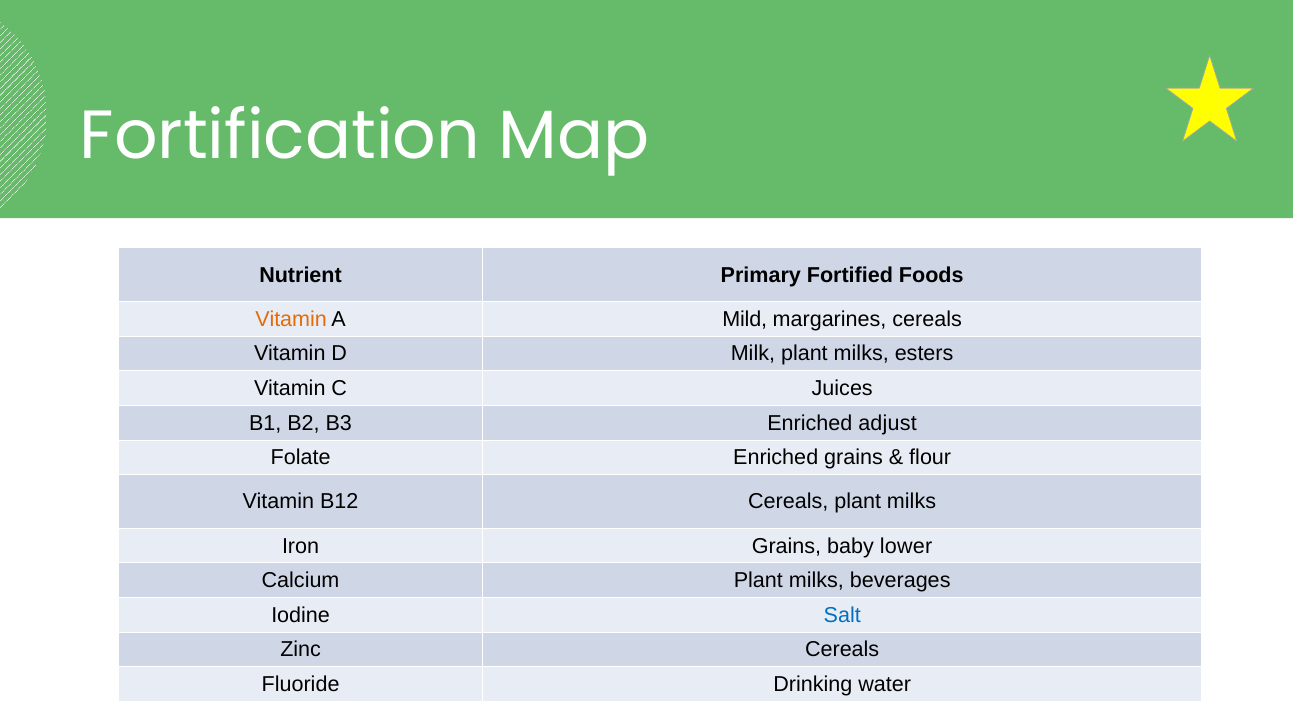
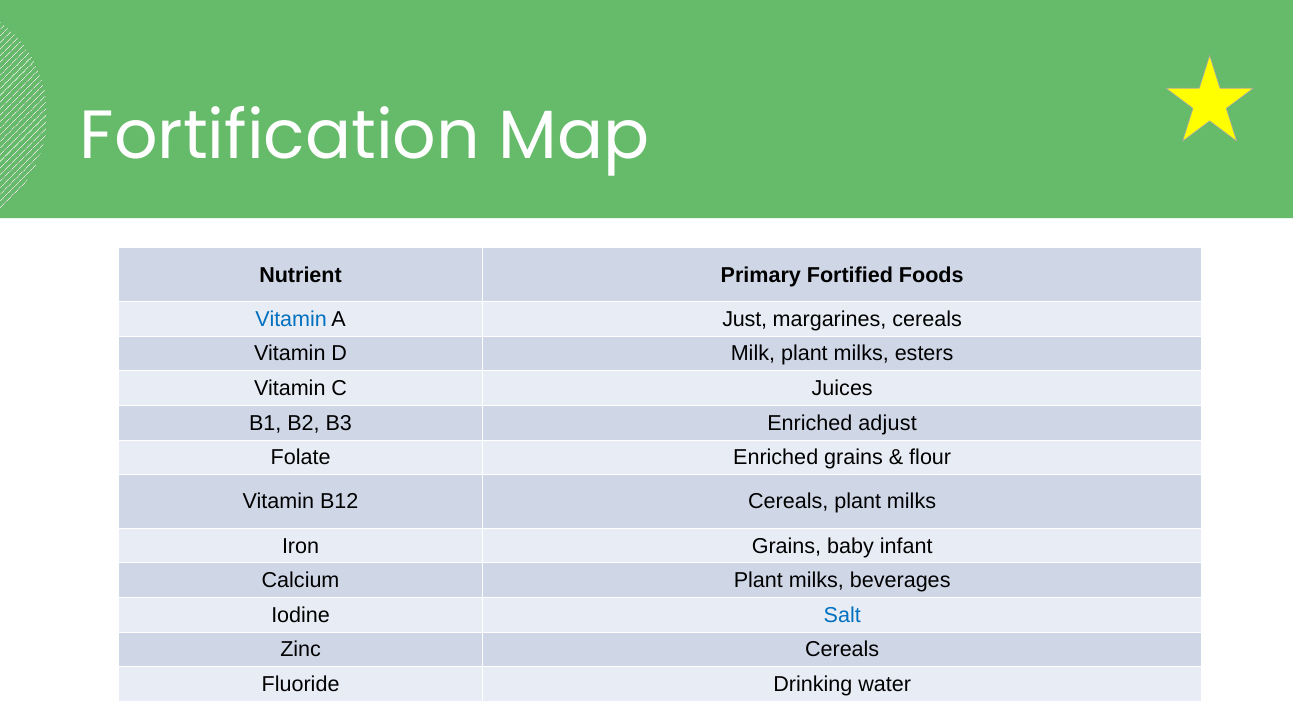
Vitamin colour: orange -> blue (291, 319)
Mild: Mild -> Just (745, 319)
lower: lower -> infant (906, 546)
